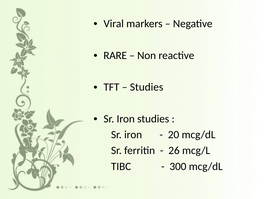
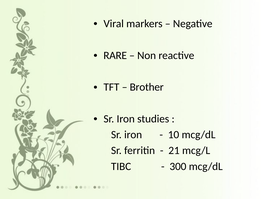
Studies: Studies -> Brother (147, 87)
20: 20 -> 10 (174, 135)
26: 26 -> 21 (174, 151)
